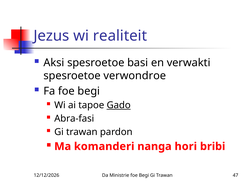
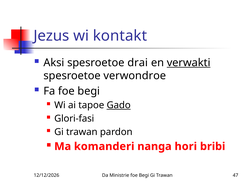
realiteit: realiteit -> kontakt (120, 36)
basi: basi -> drai (138, 63)
verwakti underline: none -> present (189, 63)
Abra-fasi: Abra-fasi -> Glori-fasi (74, 119)
